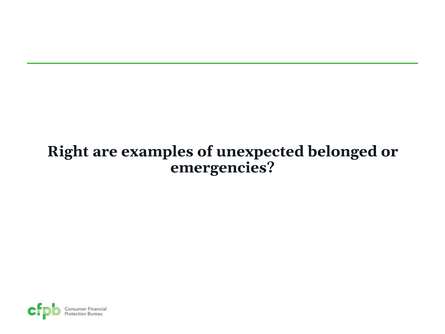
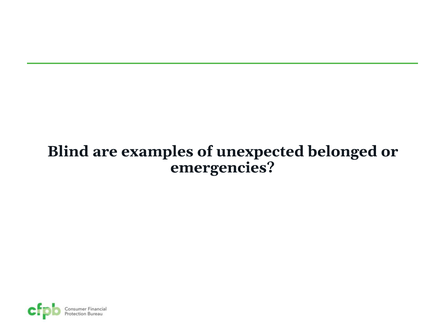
Right: Right -> Blind (68, 151)
